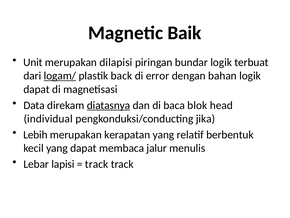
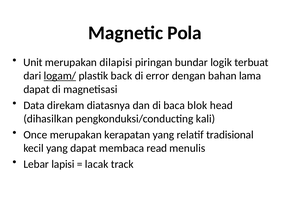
Baik: Baik -> Pola (184, 33)
bahan logik: logik -> lama (250, 76)
diatasnya underline: present -> none (109, 105)
individual: individual -> dihasilkan (48, 119)
jika: jika -> kali (205, 119)
Lebih: Lebih -> Once (35, 134)
berbentuk: berbentuk -> tradisional (230, 134)
jalur: jalur -> read (157, 148)
track: track -> lacak (97, 164)
